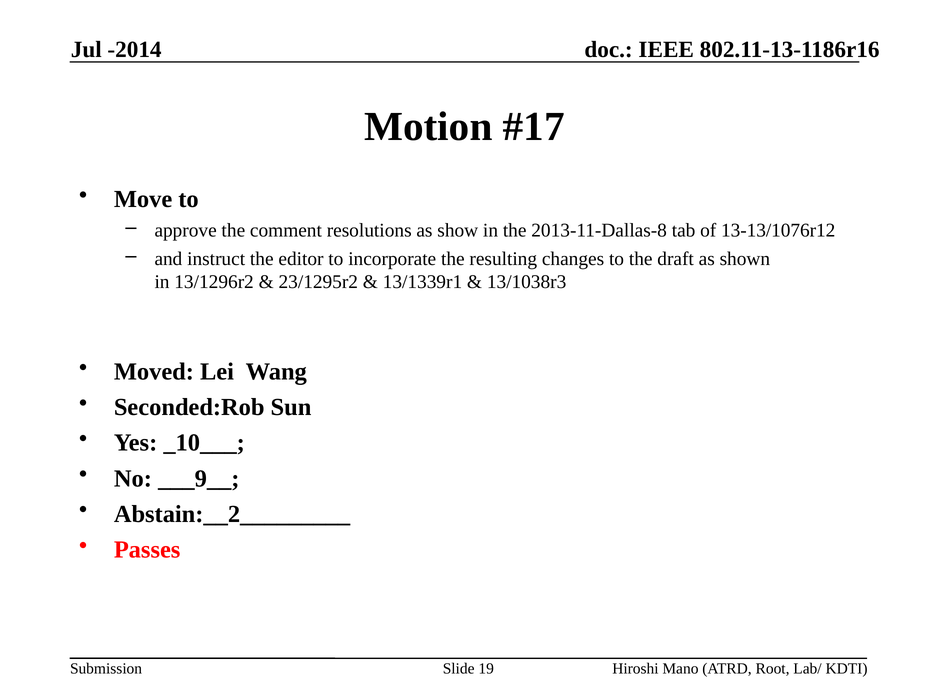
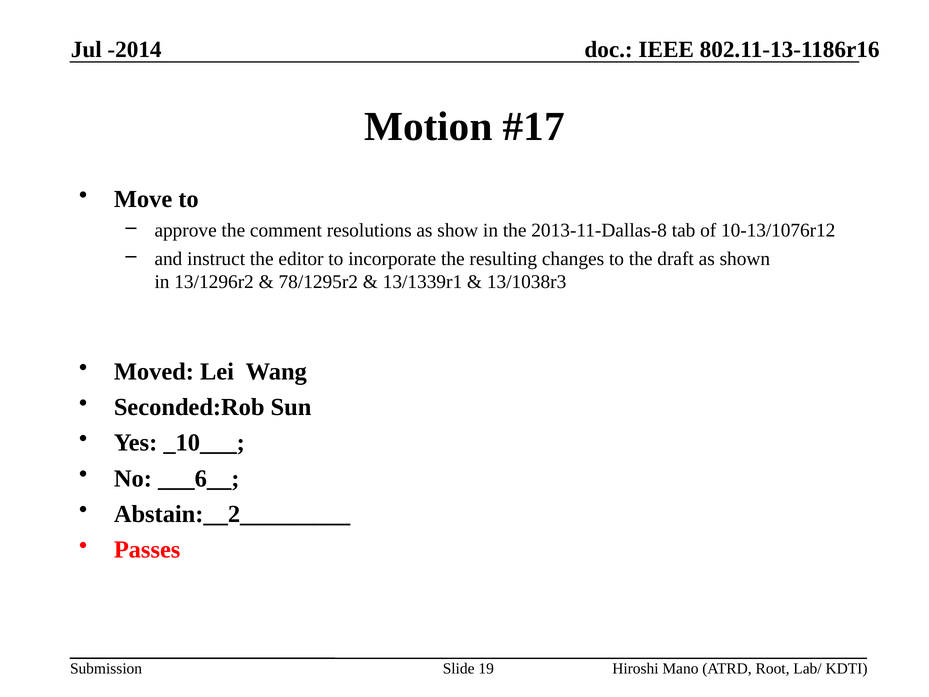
13-13/1076r12: 13-13/1076r12 -> 10-13/1076r12 (778, 230)
23/1295r2: 23/1295r2 -> 78/1295r2 (318, 282)
___9__: ___9__ -> ___6__ (199, 478)
